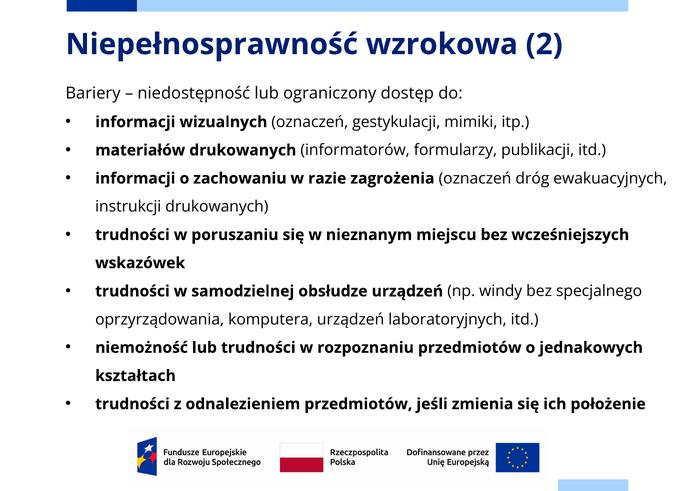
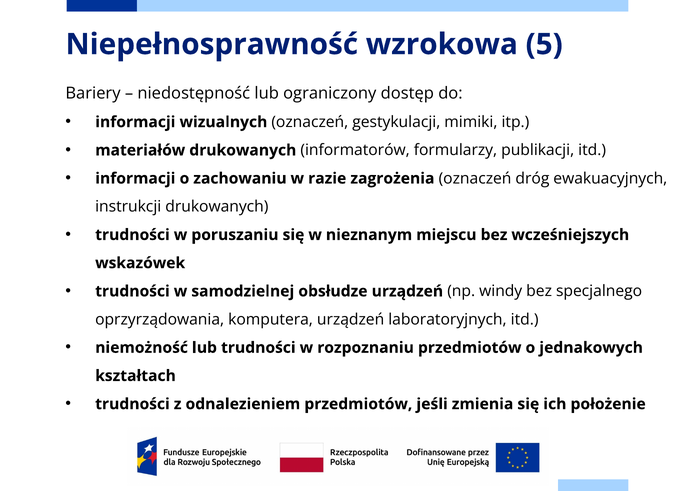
2: 2 -> 5 (544, 44)
